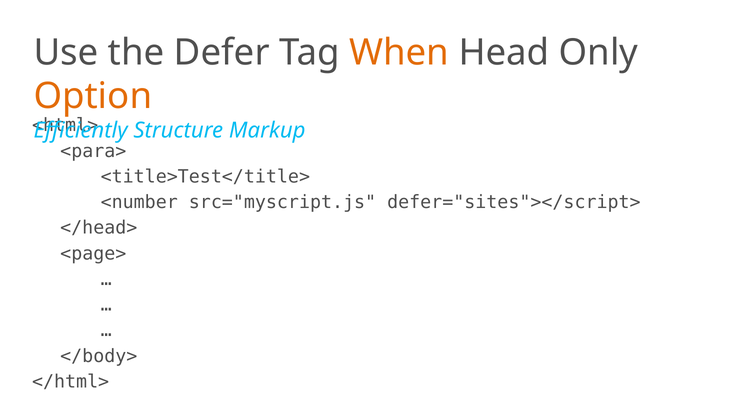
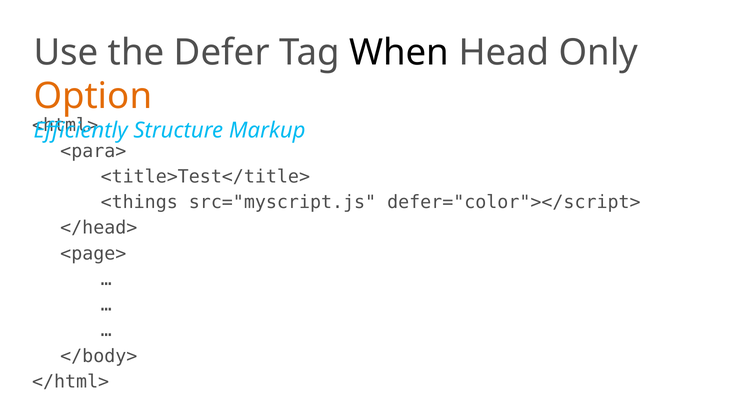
When colour: orange -> black (399, 53)
<number: <number -> <things (139, 202)
defer="sites"></script>: defer="sites"></script> -> defer="color"></script> (514, 202)
